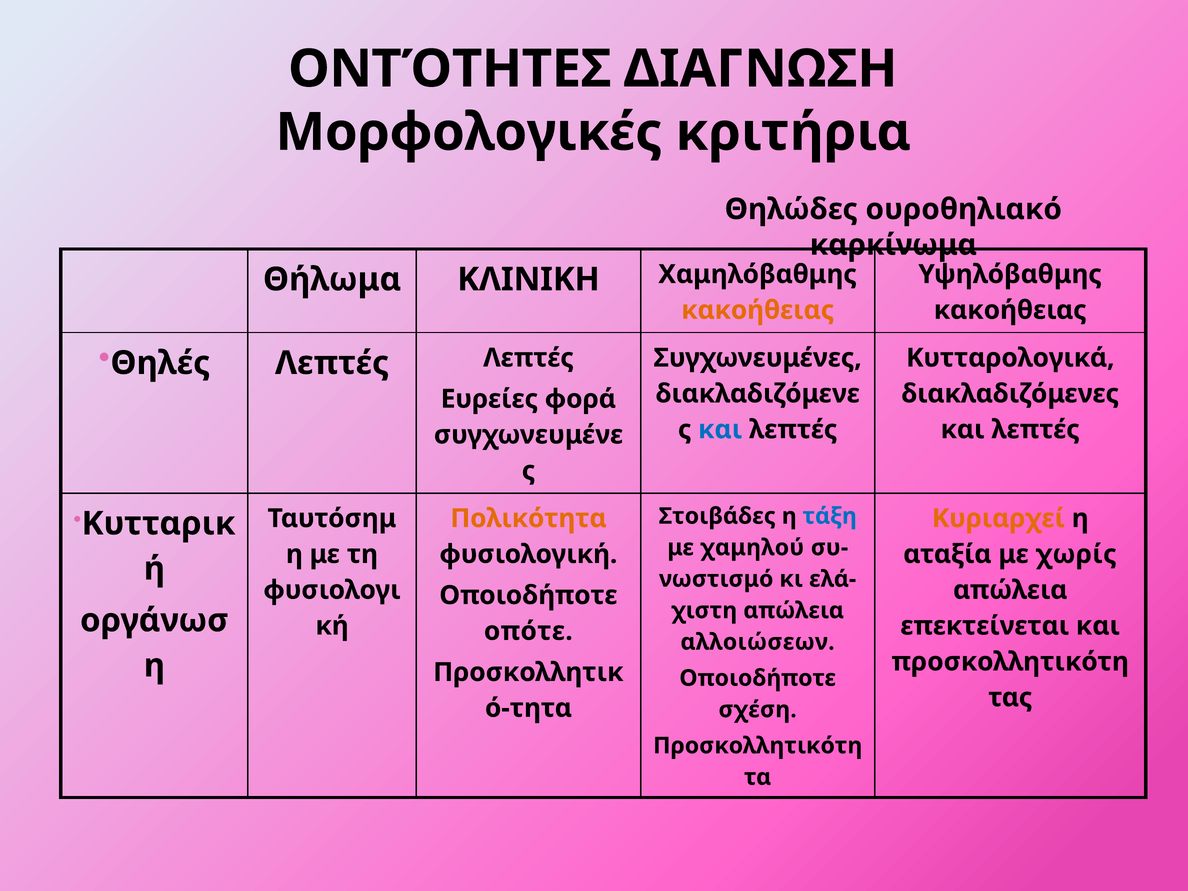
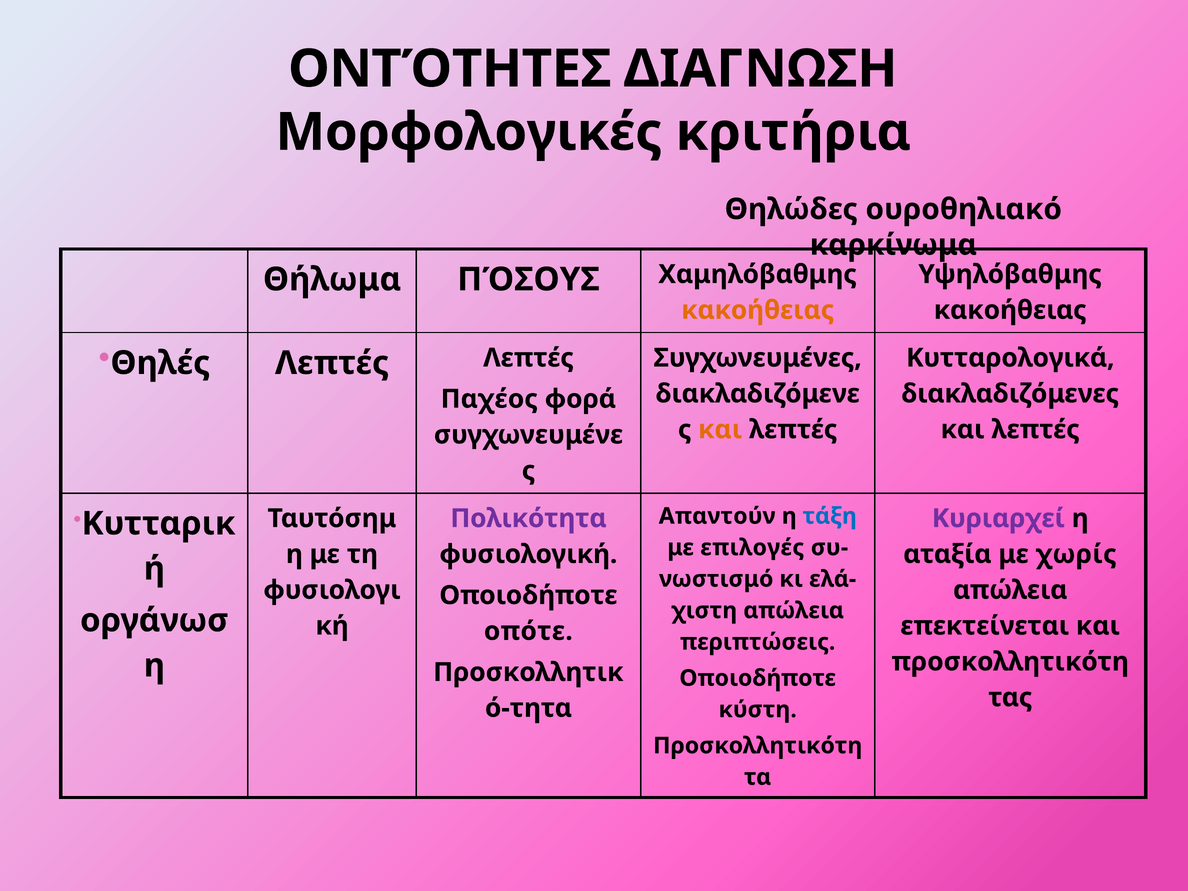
ΚΛΙΝΙΚΗ: ΚΛΙΝΙΚΗ -> ΠΌΣΟΥΣ (528, 279)
Ευρείες: Ευρείες -> Παχέος (489, 399)
και colour: blue -> orange (720, 430)
Στοιβάδες: Στοιβάδες -> Απαντούν (717, 516)
Πολικότητα colour: orange -> purple (529, 518)
Κυριαρχεί colour: orange -> purple (998, 518)
χαμηλού: χαμηλού -> επιλογές (752, 548)
αλλοιώσεων: αλλοιώσεων -> περιπτώσεις (758, 642)
σχέση: σχέση -> κύστη (758, 710)
